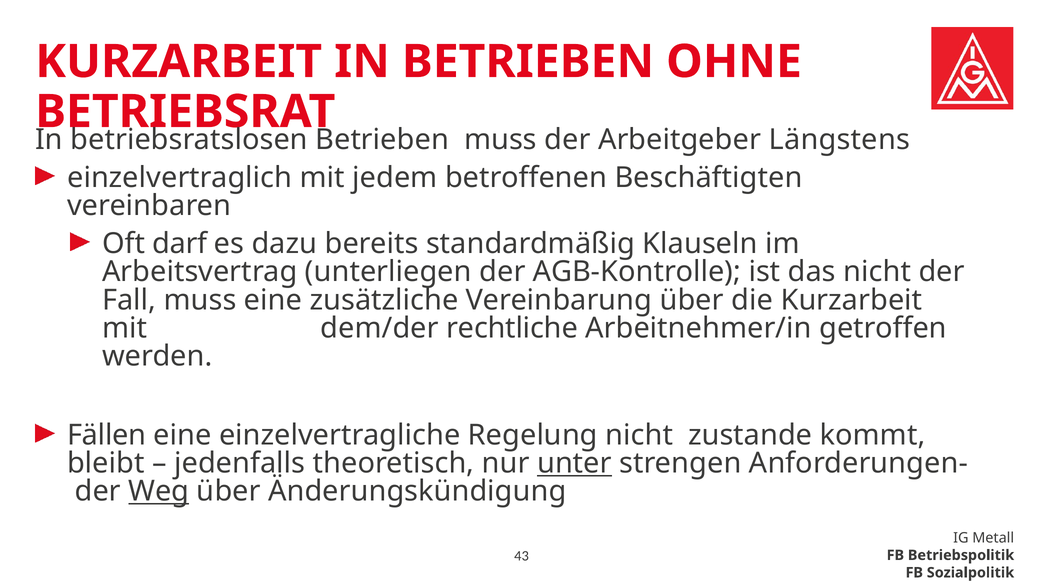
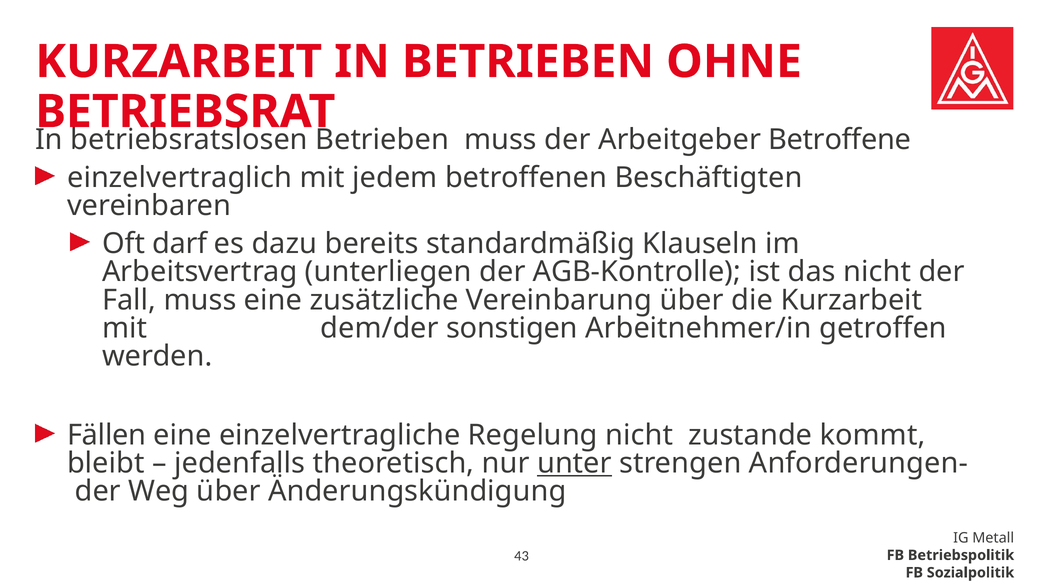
Längstens: Längstens -> Betroffene (840, 140)
rechtliche: rechtliche -> sonstigen (512, 328)
Weg underline: present -> none (159, 492)
